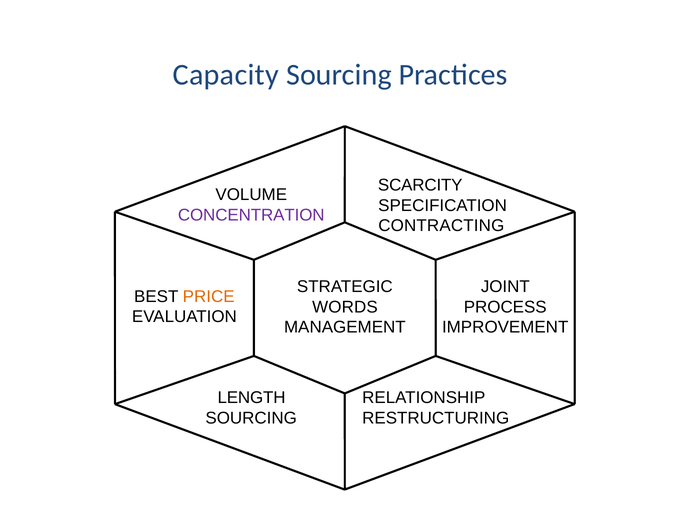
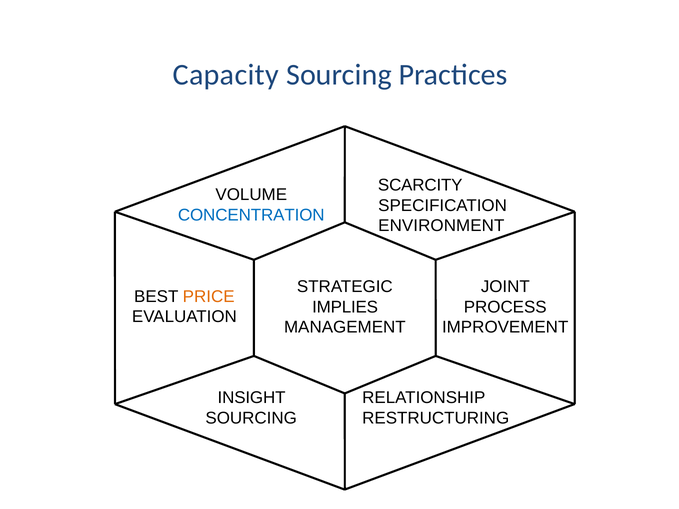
CONCENTRATION colour: purple -> blue (251, 215)
CONTRACTING: CONTRACTING -> ENVIRONMENT (441, 226)
WORDS: WORDS -> IMPLIES (345, 307)
LENGTH: LENGTH -> INSIGHT (252, 398)
